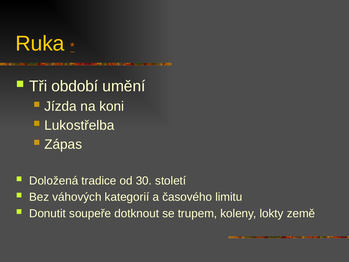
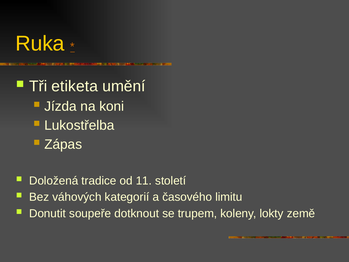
období: období -> etiketa (75, 86)
30: 30 -> 11 (144, 181)
